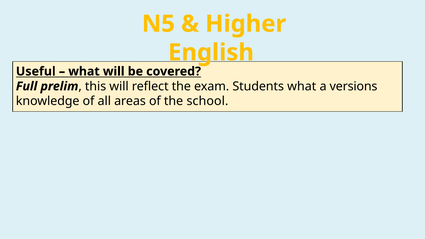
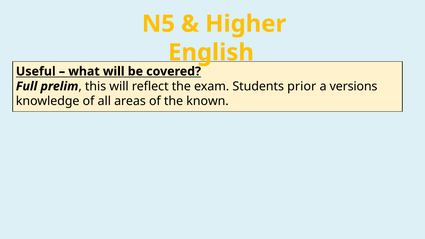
Students what: what -> prior (302, 86)
school: school -> known (207, 101)
